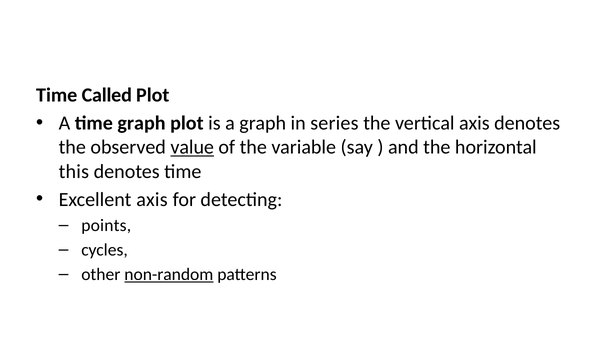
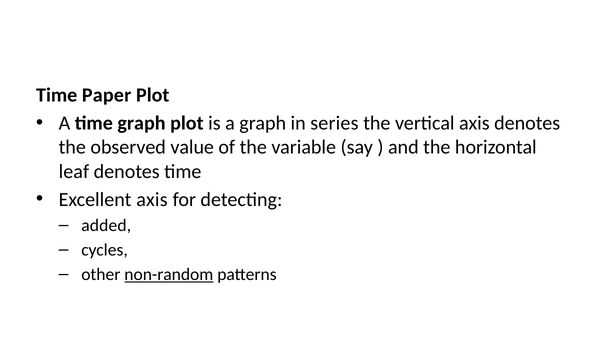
Called: Called -> Paper (107, 95)
value underline: present -> none (192, 148)
this: this -> leaf (74, 172)
points: points -> added (106, 226)
